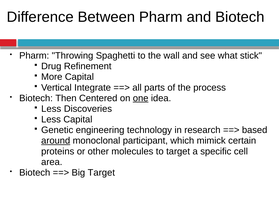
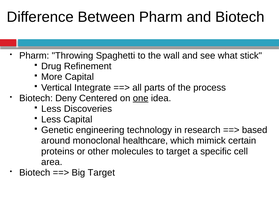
Then: Then -> Deny (66, 98)
around underline: present -> none (56, 140)
participant: participant -> healthcare (145, 140)
